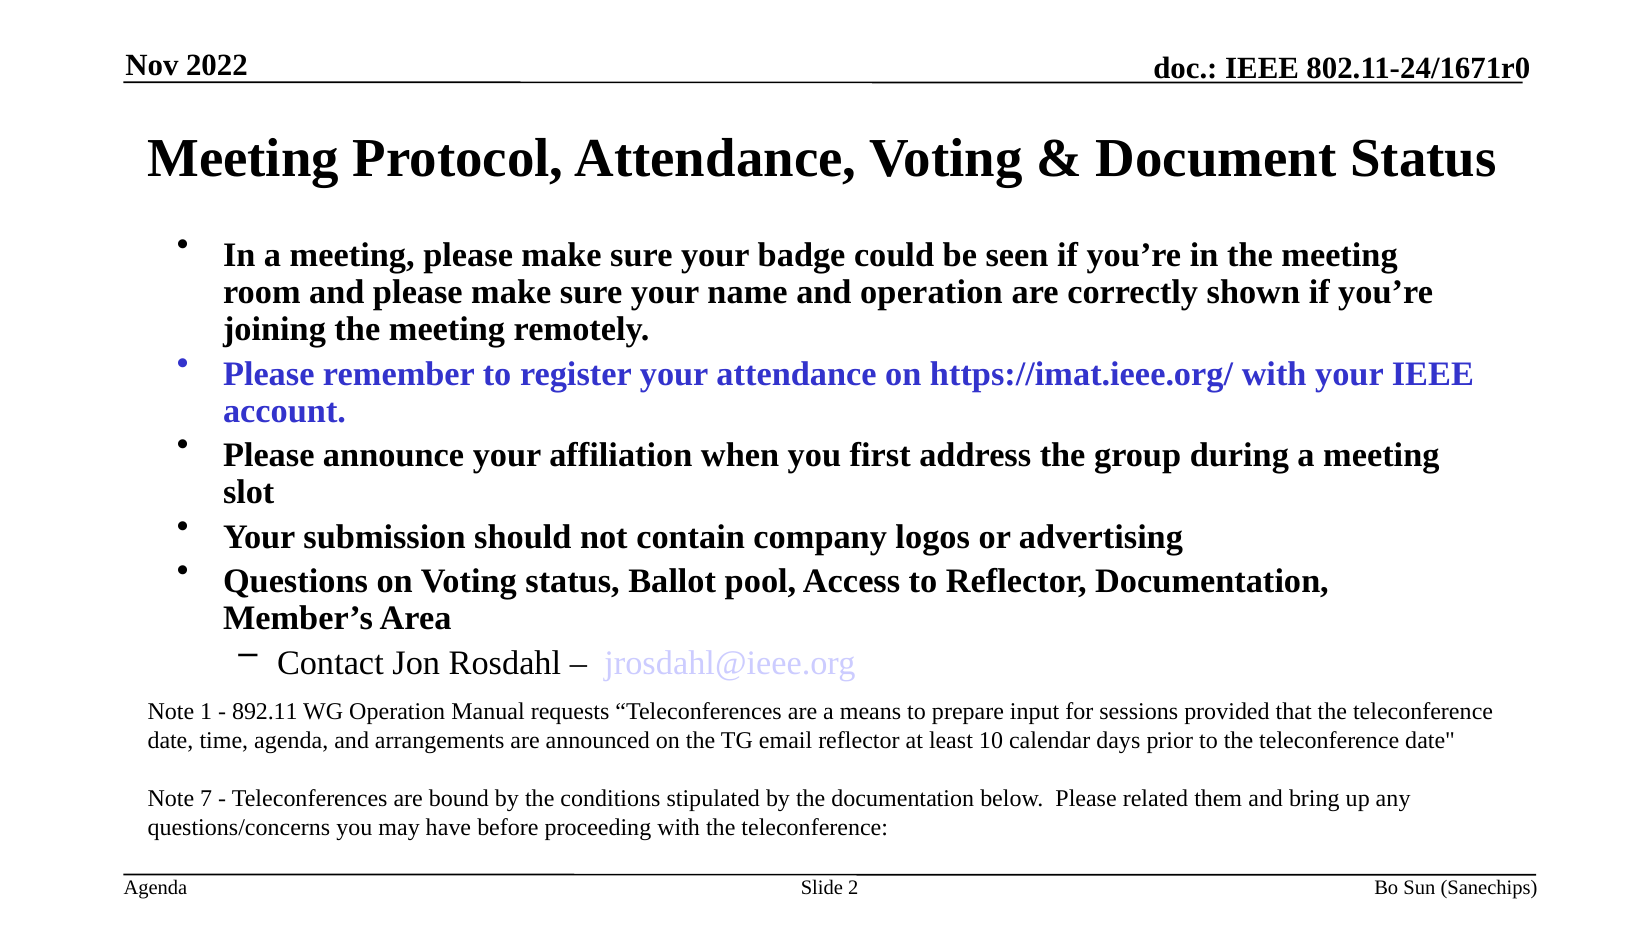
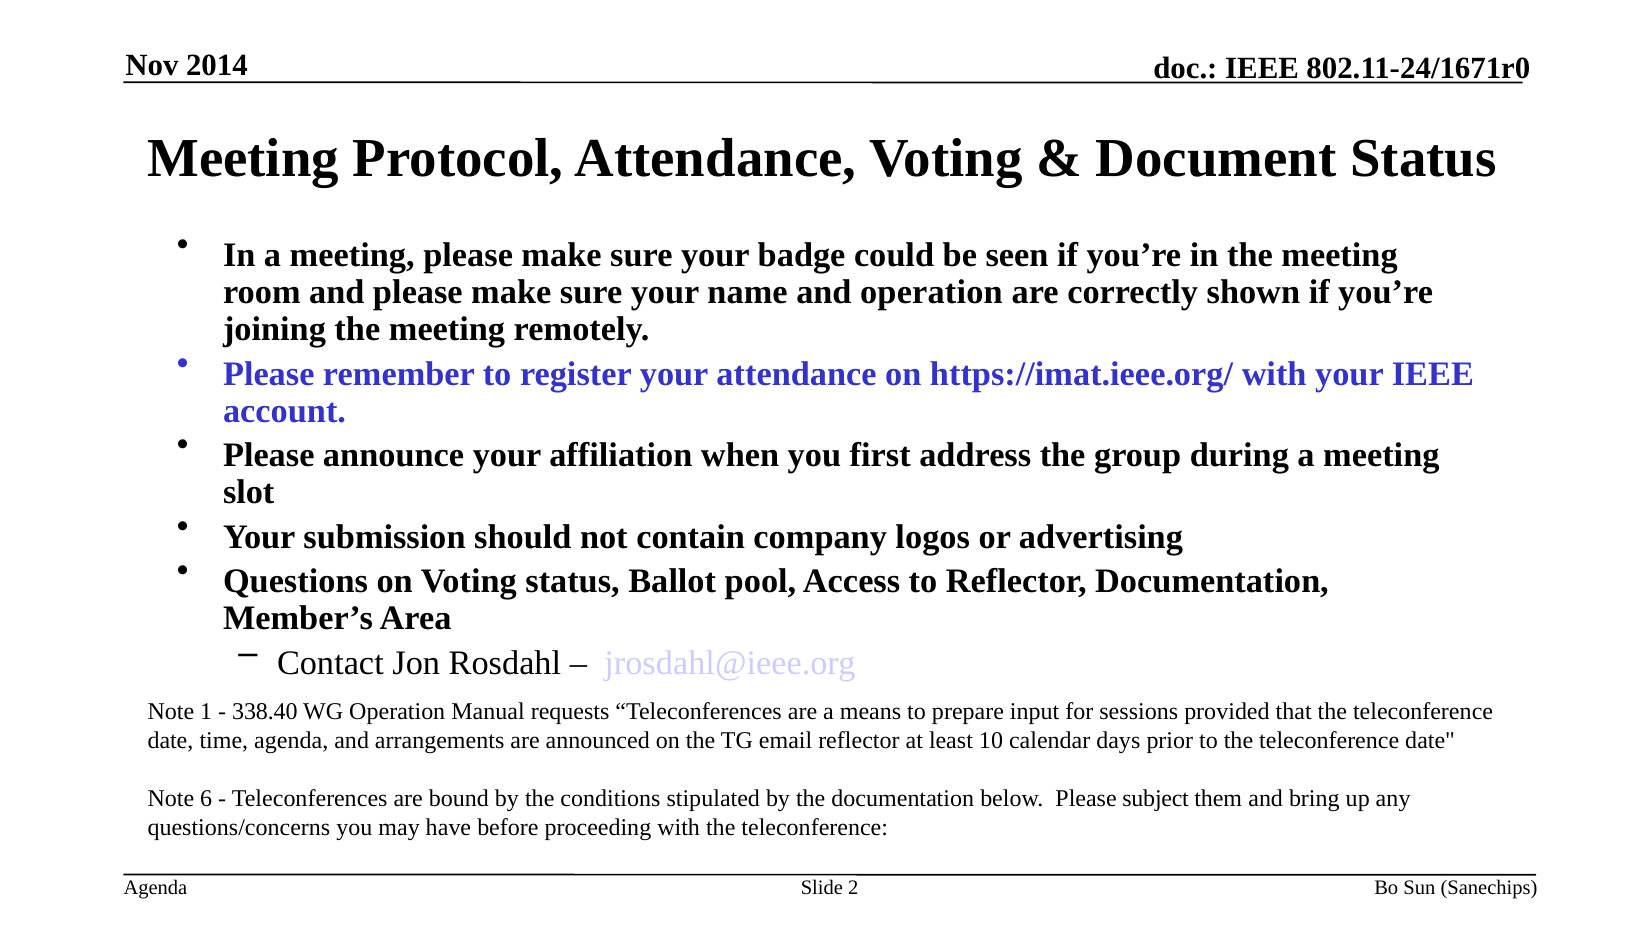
2022: 2022 -> 2014 (217, 65)
892.11: 892.11 -> 338.40 (265, 712)
7: 7 -> 6 (206, 798)
related: related -> subject (1156, 798)
